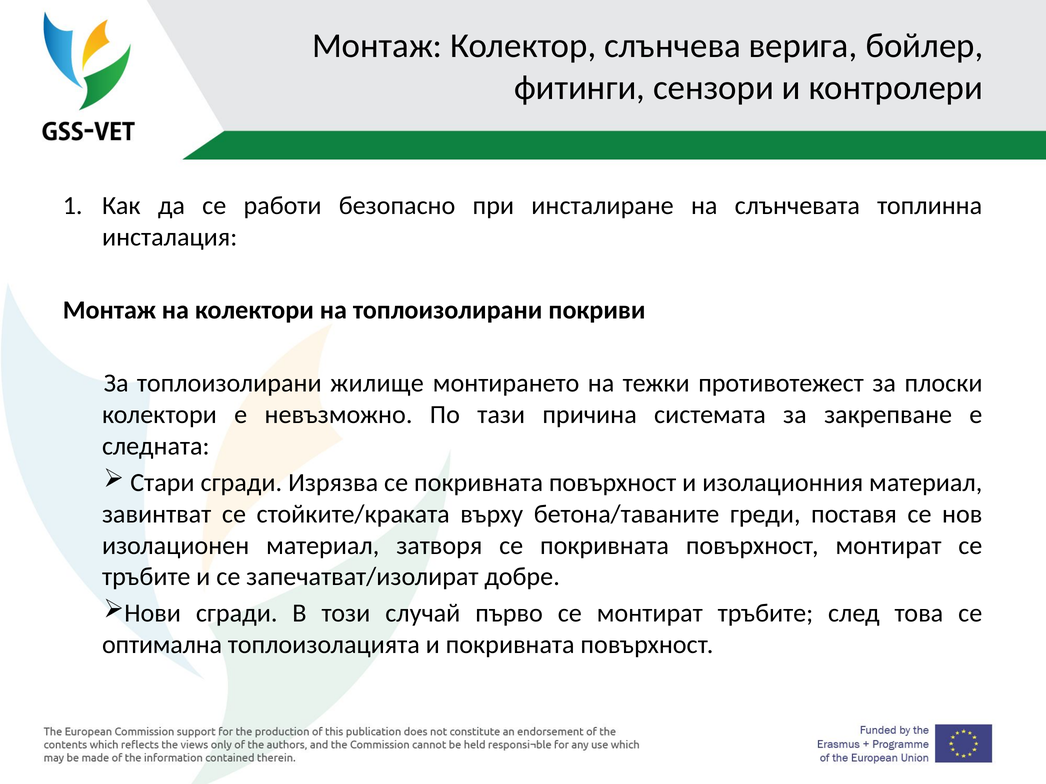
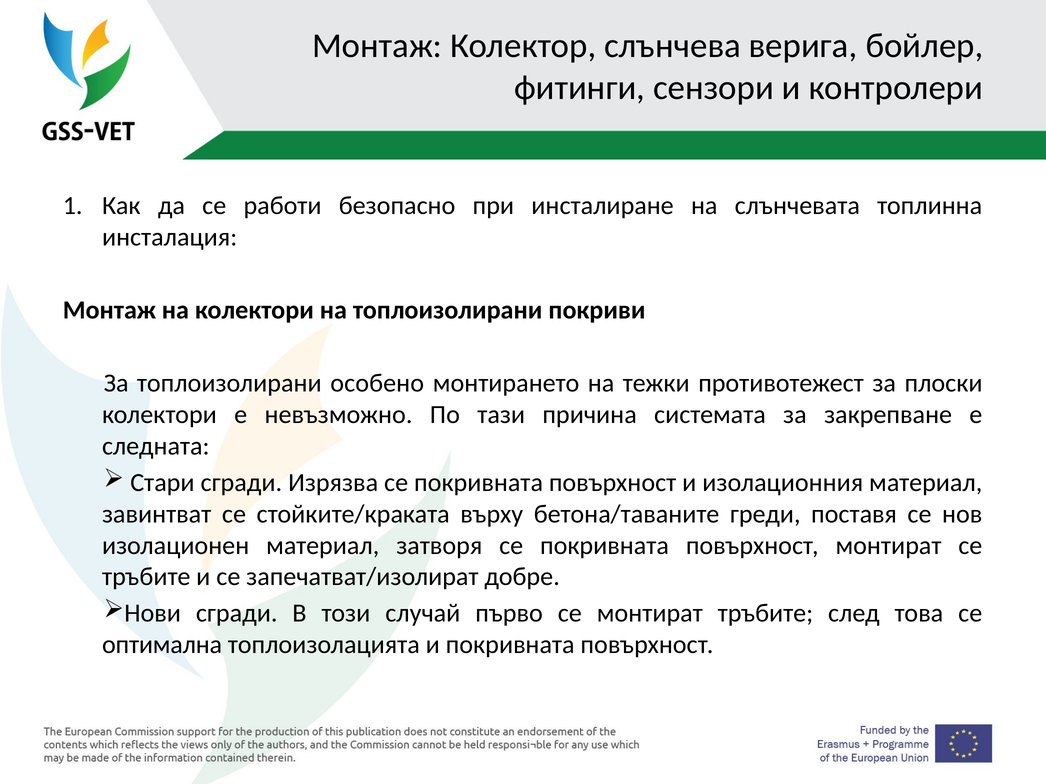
жилище: жилище -> особено (377, 384)
